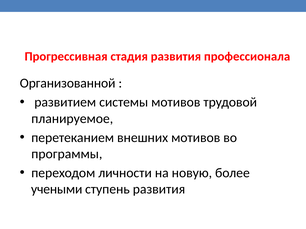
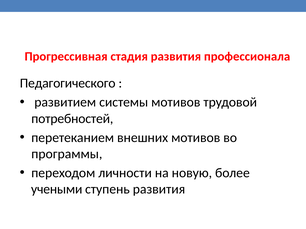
Организованной: Организованной -> Педагогического (68, 83)
планируемое: планируемое -> потребностей (72, 119)
